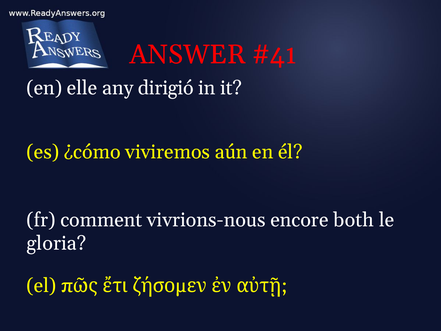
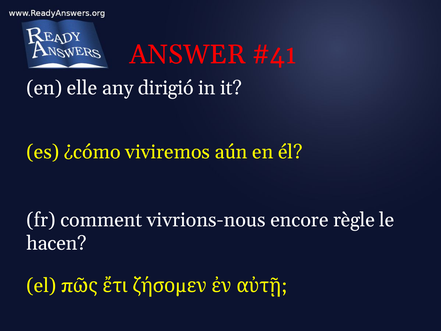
both: both -> règle (354, 220)
gloria: gloria -> hacen (57, 243)
